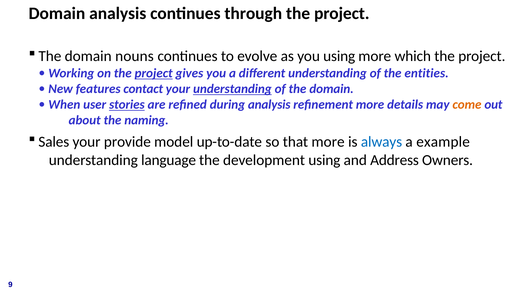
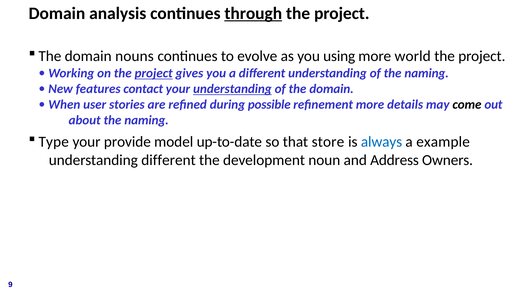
through underline: none -> present (253, 13)
which: which -> world (413, 56)
of the entities: entities -> naming (427, 73)
stories underline: present -> none (127, 105)
during analysis: analysis -> possible (269, 105)
come colour: orange -> black (467, 105)
Sales: Sales -> Type (54, 142)
that more: more -> store (328, 142)
understanding language: language -> different (168, 160)
development using: using -> noun (324, 160)
